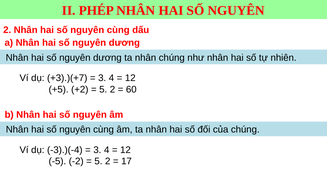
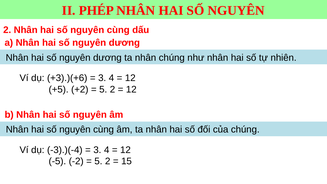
+3).)(+7: +3).)(+7 -> +3).)(+6 (67, 78)
60: 60 -> 12 (131, 89)
17: 17 -> 15 (127, 161)
